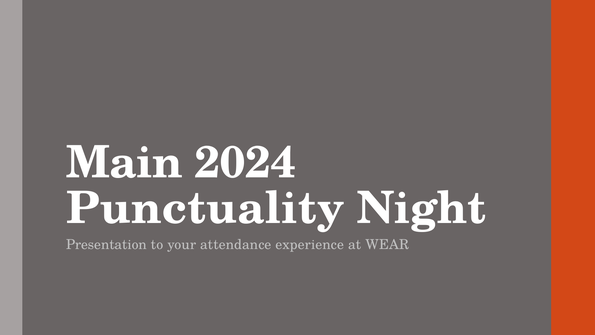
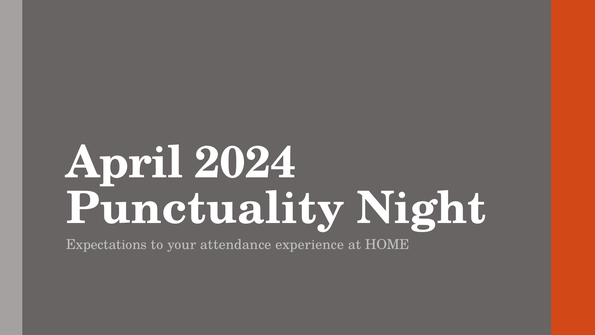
Main: Main -> April (124, 163)
Presentation: Presentation -> Expectations (106, 244)
WEAR: WEAR -> HOME (387, 244)
